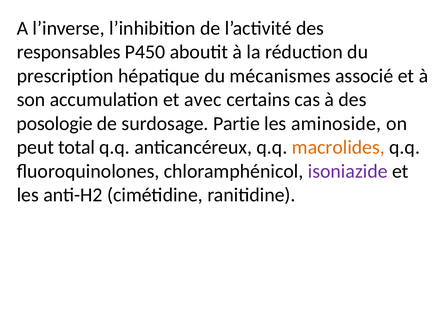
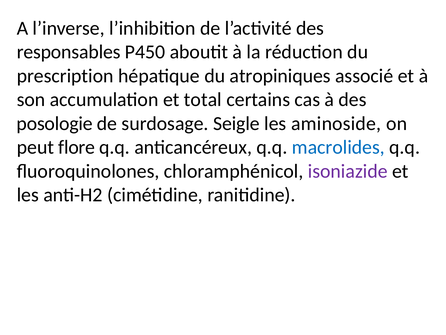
mécanismes: mécanismes -> atropiniques (280, 76)
avec: avec -> total (203, 100)
Partie: Partie -> Seigle (236, 123)
total: total -> flore (77, 147)
macrolides colour: orange -> blue (338, 147)
